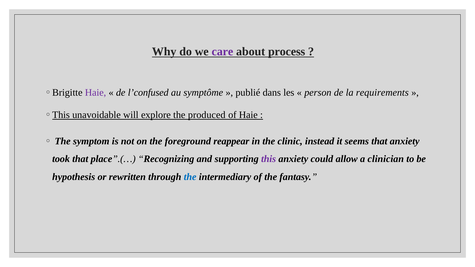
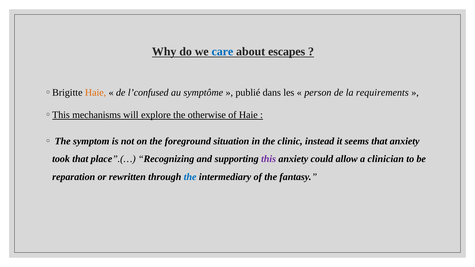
care colour: purple -> blue (222, 52)
process: process -> escapes (287, 52)
Haie colour: purple -> orange (96, 93)
unavoidable: unavoidable -> mechanisms (97, 115)
produced: produced -> otherwise (207, 115)
reappear: reappear -> situation (231, 141)
hypothesis: hypothesis -> reparation (74, 177)
